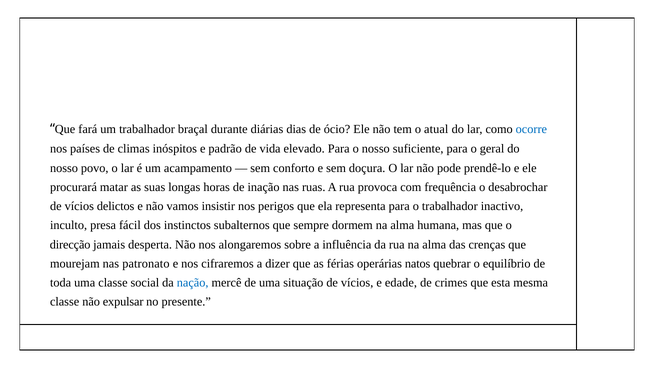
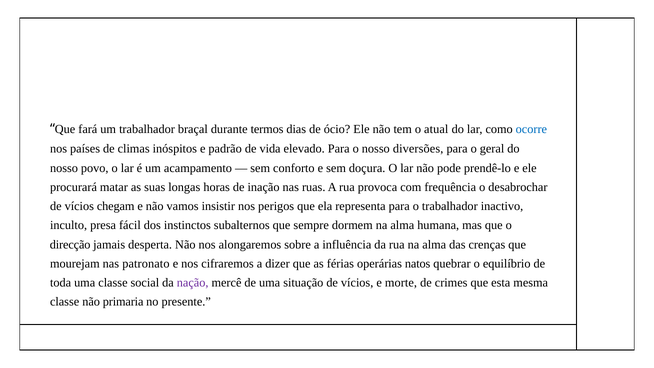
diárias: diárias -> termos (267, 129)
suficiente: suficiente -> diversões (418, 149)
delictos: delictos -> chegam (116, 206)
nação colour: blue -> purple (193, 283)
edade: edade -> morte (401, 283)
expulsar: expulsar -> primaria (123, 302)
